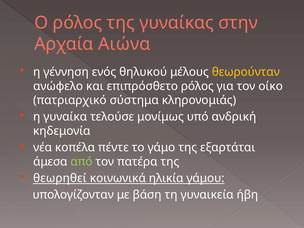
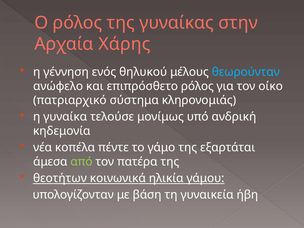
Αιώνα: Αιώνα -> Χάρης (124, 44)
θεωρούνταν colour: yellow -> light blue (246, 72)
θεωρηθεί: θεωρηθεί -> θεοτήτων (60, 178)
